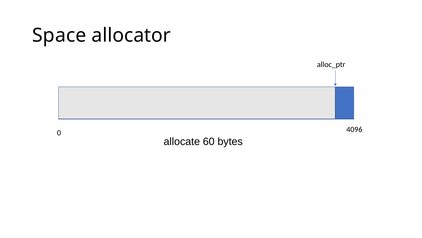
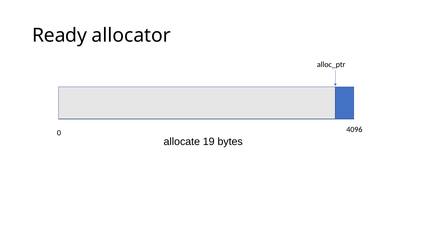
Space: Space -> Ready (60, 35)
60: 60 -> 19 (209, 141)
